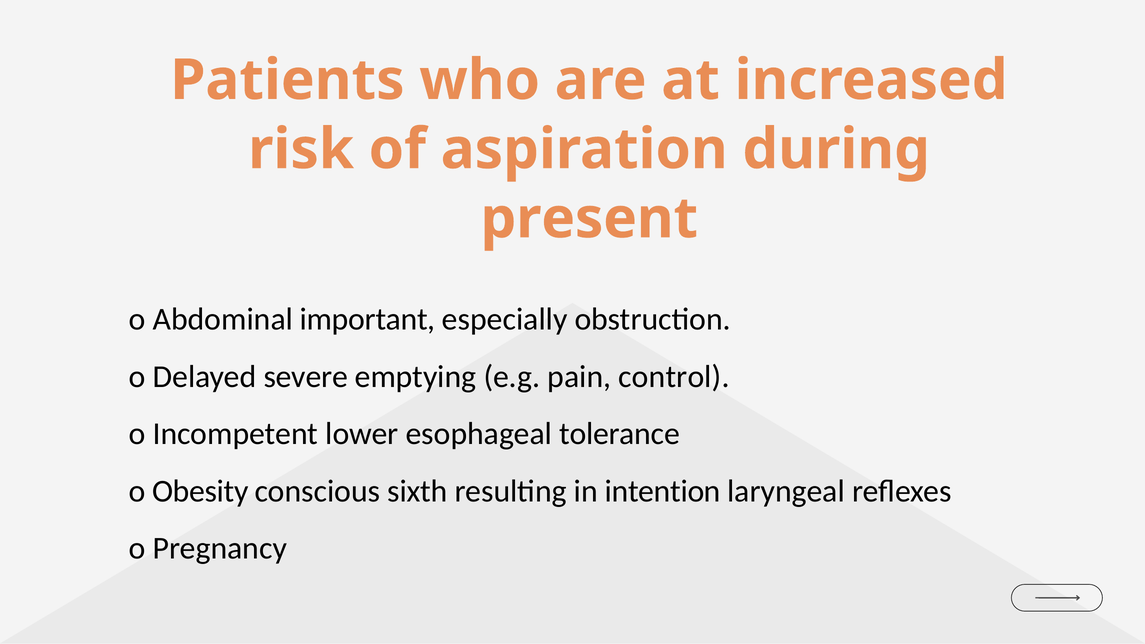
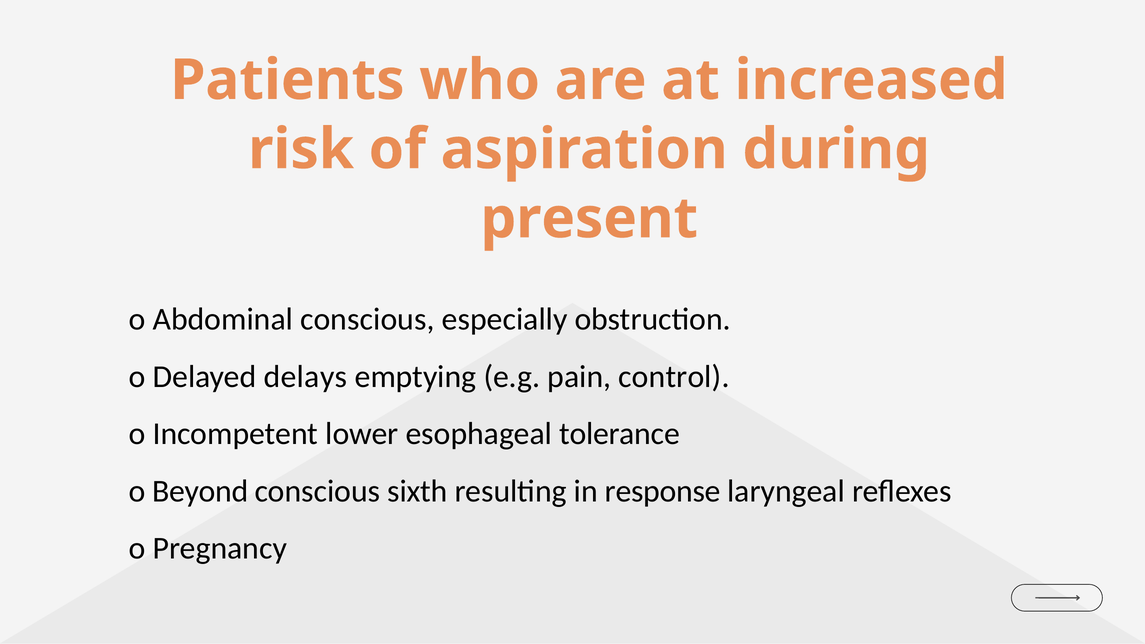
Abdominal important: important -> conscious (367, 319)
severe: severe -> delays (305, 377)
Obesity: Obesity -> Beyond (200, 491)
intention: intention -> response (663, 491)
